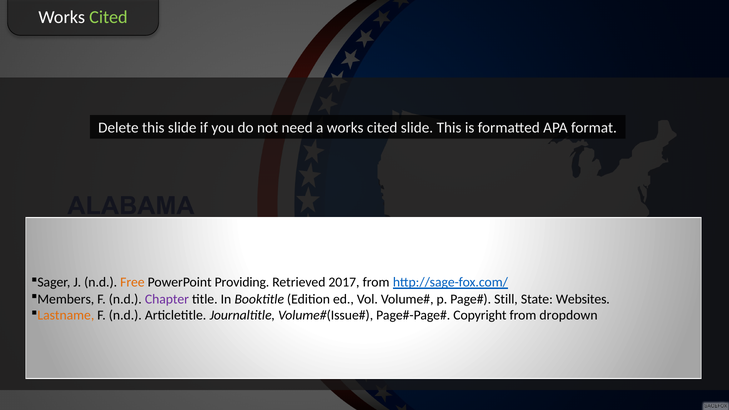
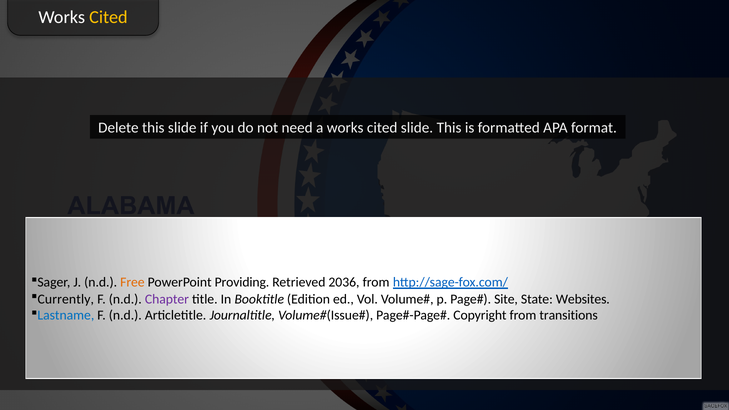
Cited colour: light green -> yellow (108, 17)
2017: 2017 -> 2036 (344, 282)
Members: Members -> Currently (66, 299)
Still: Still -> Site (506, 299)
Lastname colour: orange -> blue (66, 315)
dropdown: dropdown -> transitions (569, 315)
